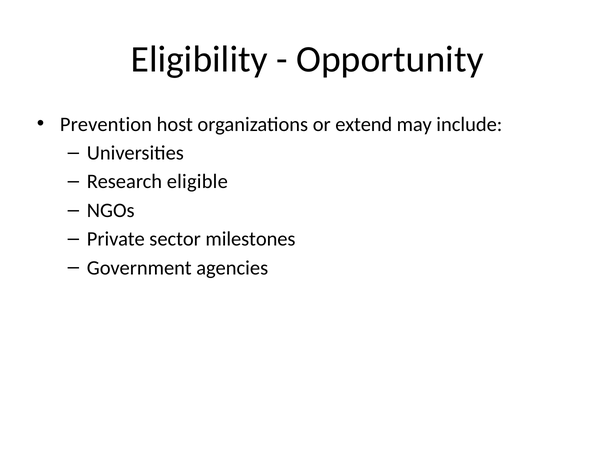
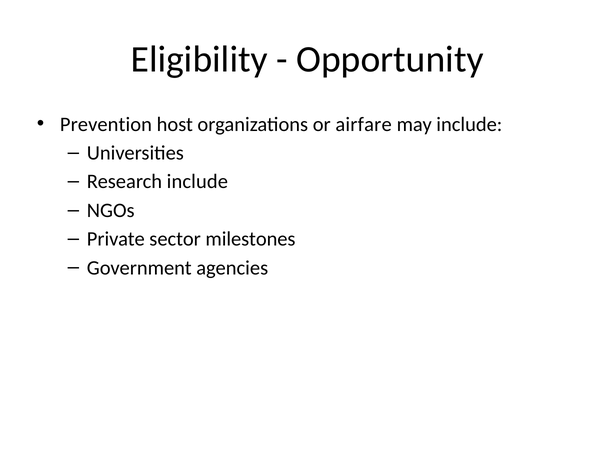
extend: extend -> airfare (364, 124)
Research eligible: eligible -> include (197, 182)
